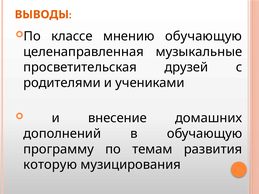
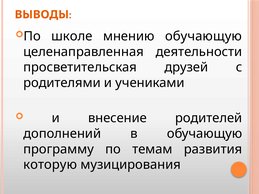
классе: классе -> школе (72, 36)
музыкальные: музыкальные -> деятельности (199, 52)
домашних: домашних -> родителей (209, 118)
